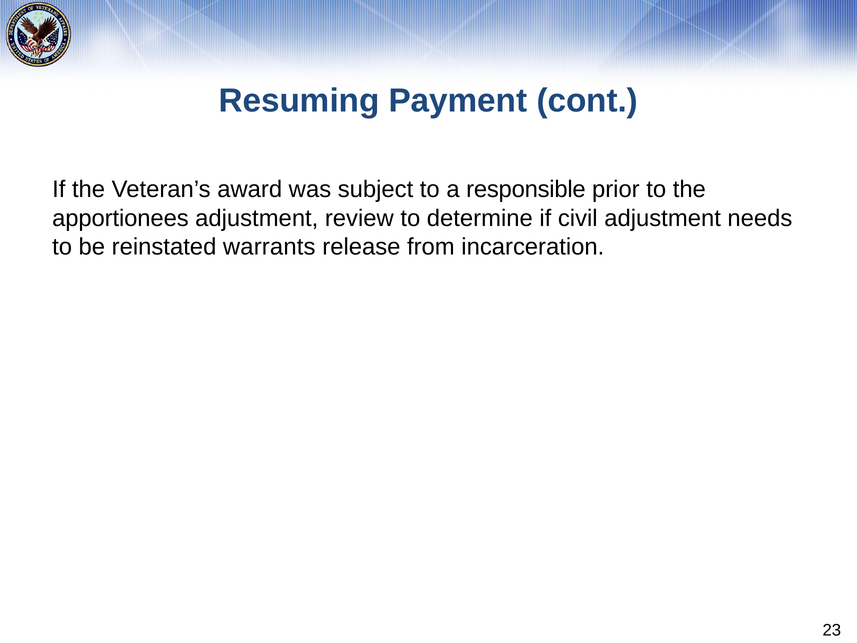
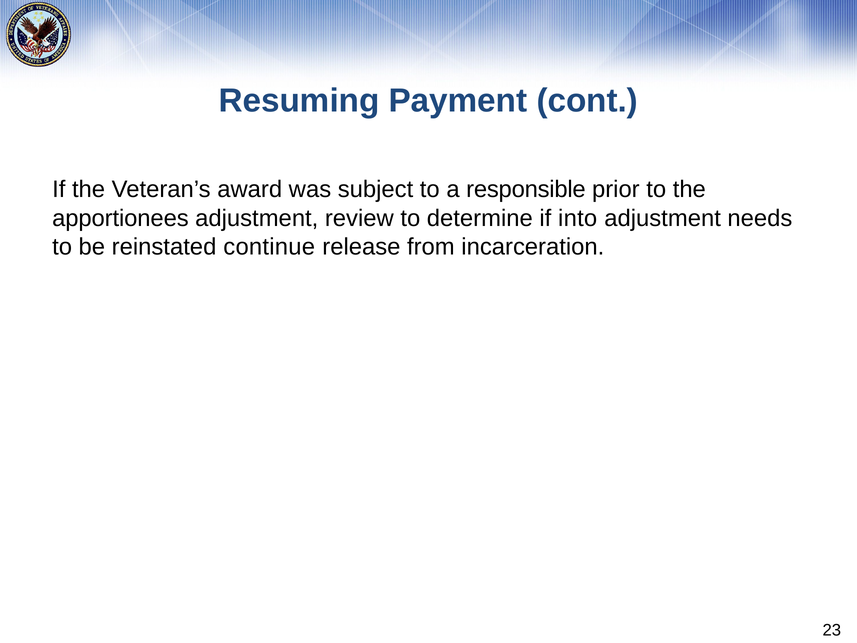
civil: civil -> into (578, 218)
warrants: warrants -> continue (269, 247)
